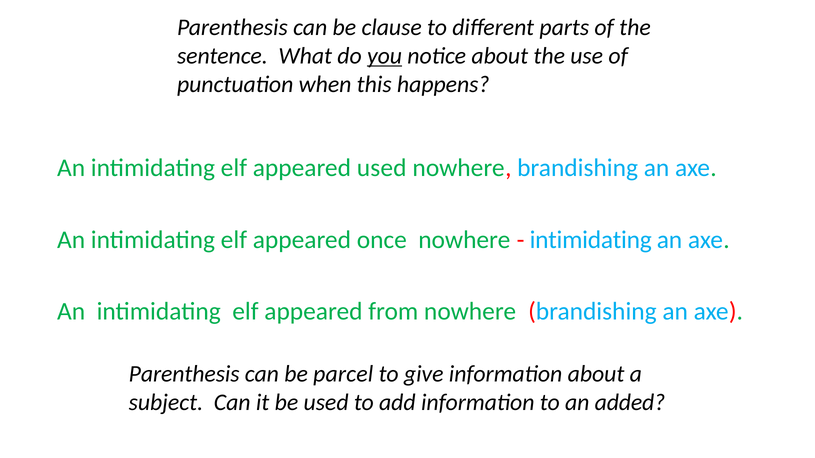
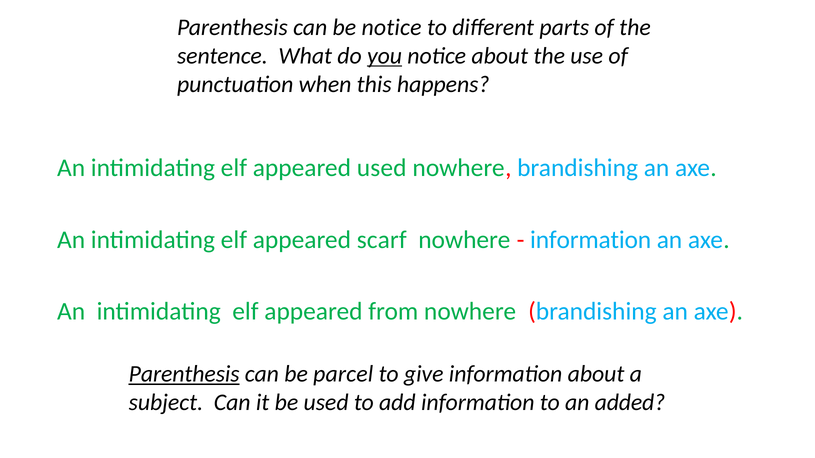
be clause: clause -> notice (392, 27)
once: once -> scarf (382, 240)
intimidating: intimidating -> information (591, 240)
Parenthesis underline: none -> present (184, 374)
